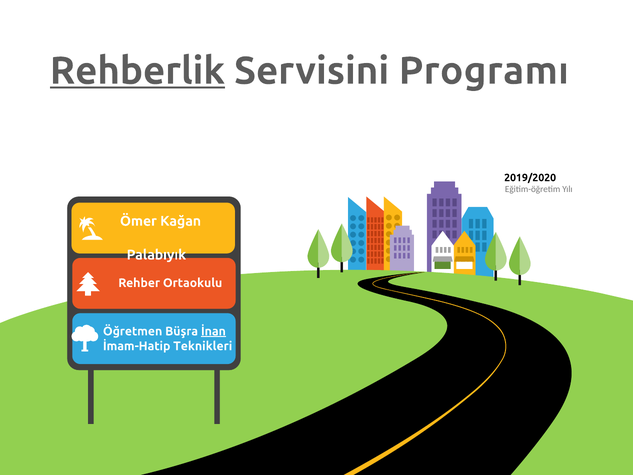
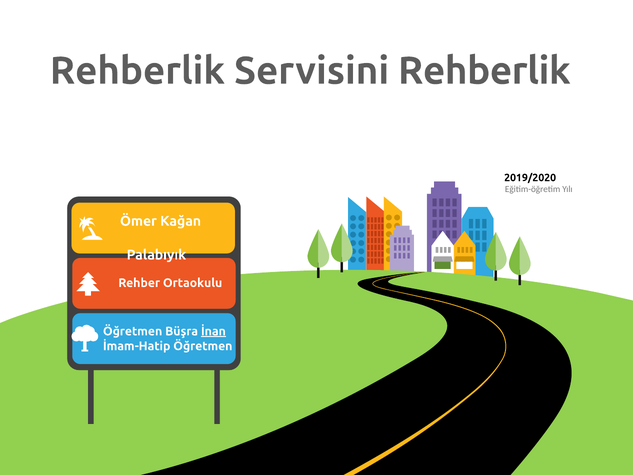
Rehberlik underline: present -> none (137, 71)
Servisini Programı: Programı -> Rehberlik (484, 71)
İmam-Hatip Teknikleri: Teknikleri -> Öğretmen (203, 346)
